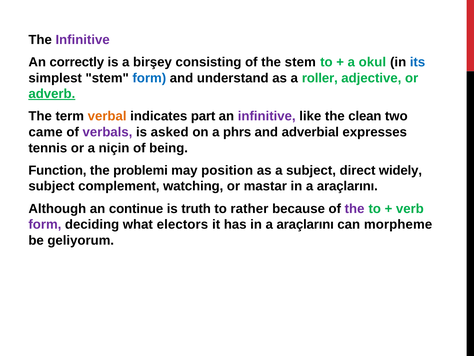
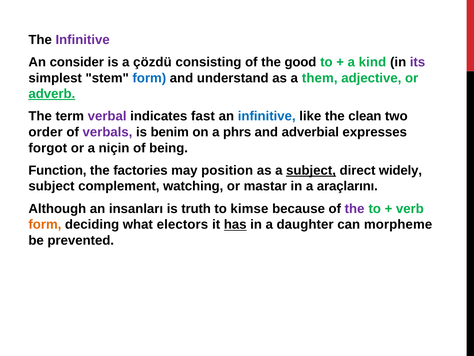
correctly: correctly -> consider (77, 62)
birşey: birşey -> çözdü (152, 62)
the stem: stem -> good (300, 62)
okul: okul -> kind (372, 62)
its colour: blue -> purple (418, 62)
roller: roller -> them (320, 78)
verbal colour: orange -> purple (107, 116)
part: part -> fast (203, 116)
infinitive colour: purple -> blue (267, 116)
came: came -> order (46, 132)
asked: asked -> benim (170, 132)
tennis: tennis -> forgot (48, 148)
problemi: problemi -> factories (140, 170)
subject underline: none -> present (311, 170)
continue: continue -> insanları (136, 208)
rather: rather -> kimse (249, 208)
form colour: purple -> orange (45, 224)
has underline: none -> present (235, 224)
araçlarını: araçlarını -> daughter (305, 224)
geliyorum: geliyorum -> prevented (81, 240)
